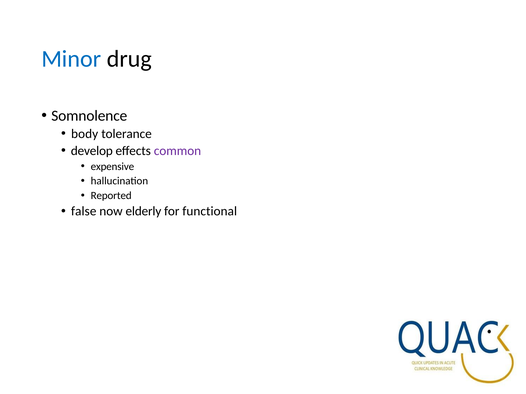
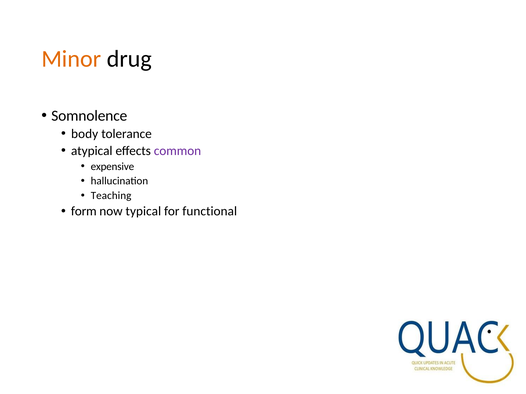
Minor colour: blue -> orange (71, 59)
develop: develop -> atypical (92, 151)
Reported: Reported -> Teaching (111, 196)
false: false -> form (84, 212)
elderly: elderly -> typical (143, 212)
